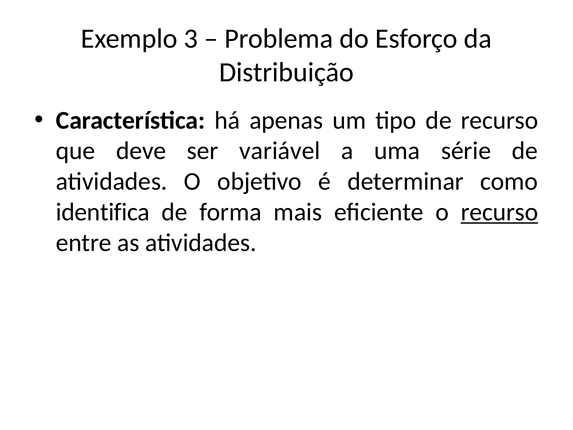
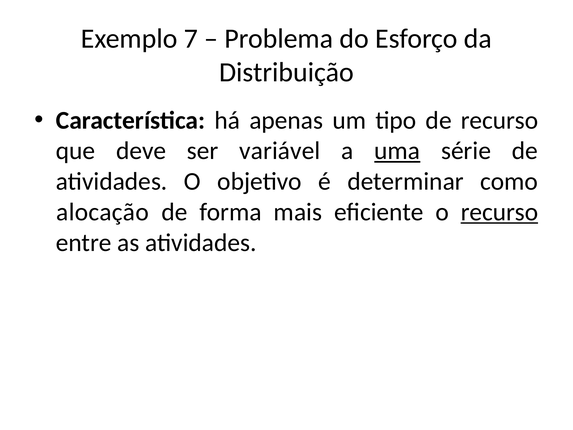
3: 3 -> 7 (191, 39)
uma underline: none -> present (397, 151)
identifica: identifica -> alocação (103, 212)
